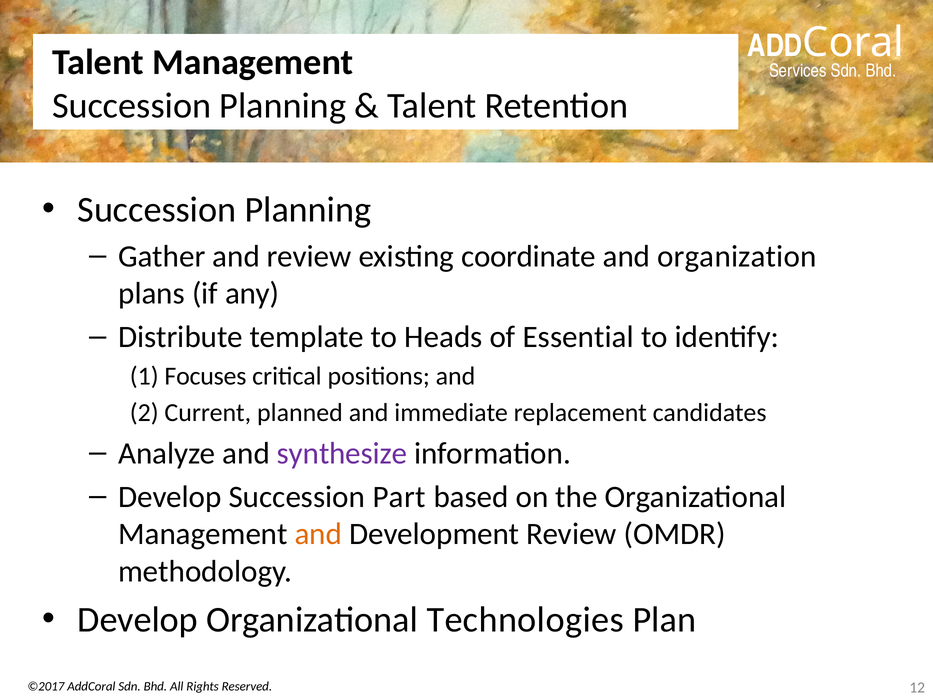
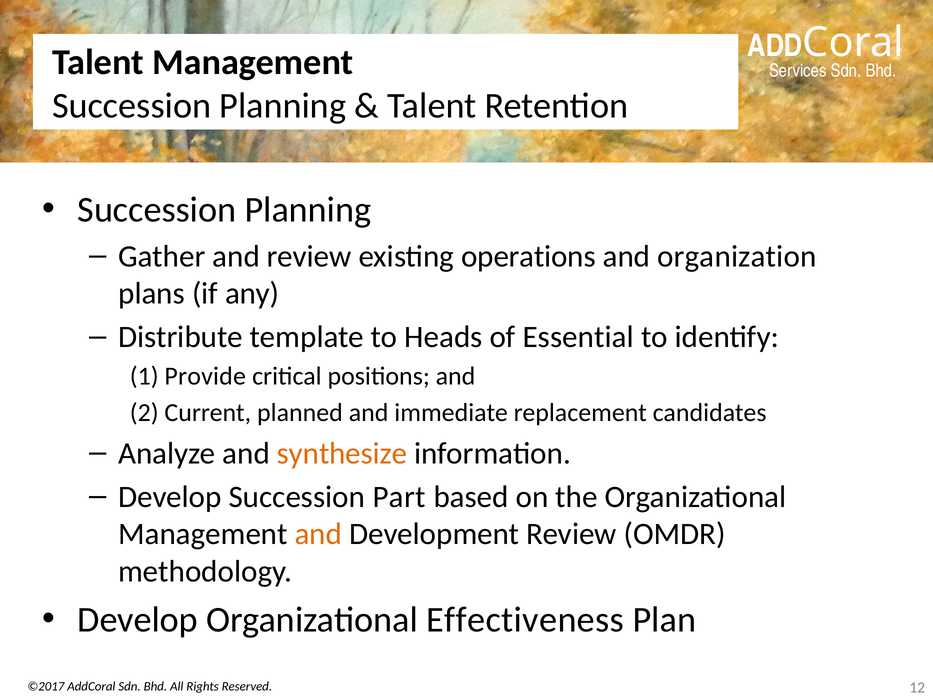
coordinate: coordinate -> operations (528, 256)
Focuses: Focuses -> Provide (205, 376)
synthesize colour: purple -> orange (342, 453)
Technologies: Technologies -> Effectiveness (525, 619)
